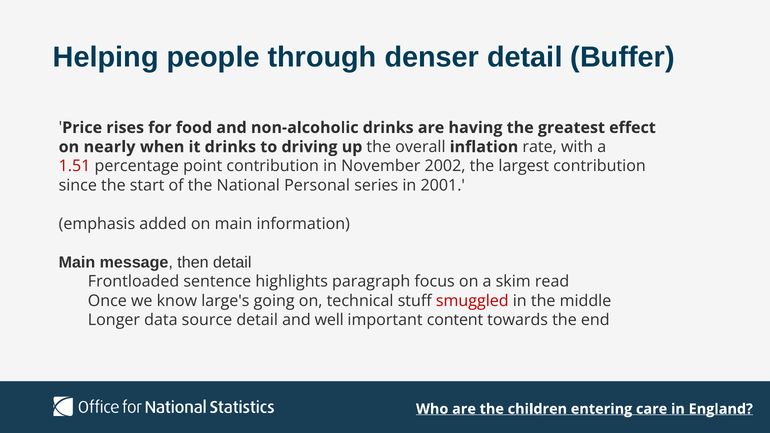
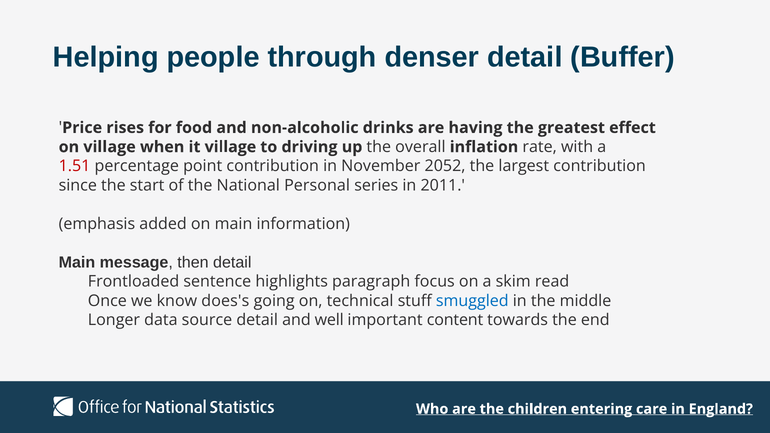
on nearly: nearly -> village (110, 147)
it drinks: drinks -> village (230, 147)
2002: 2002 -> 2052 (445, 166)
2001: 2001 -> 2011 (443, 185)
large's: large's -> does's (225, 301)
smuggled colour: red -> blue (472, 301)
